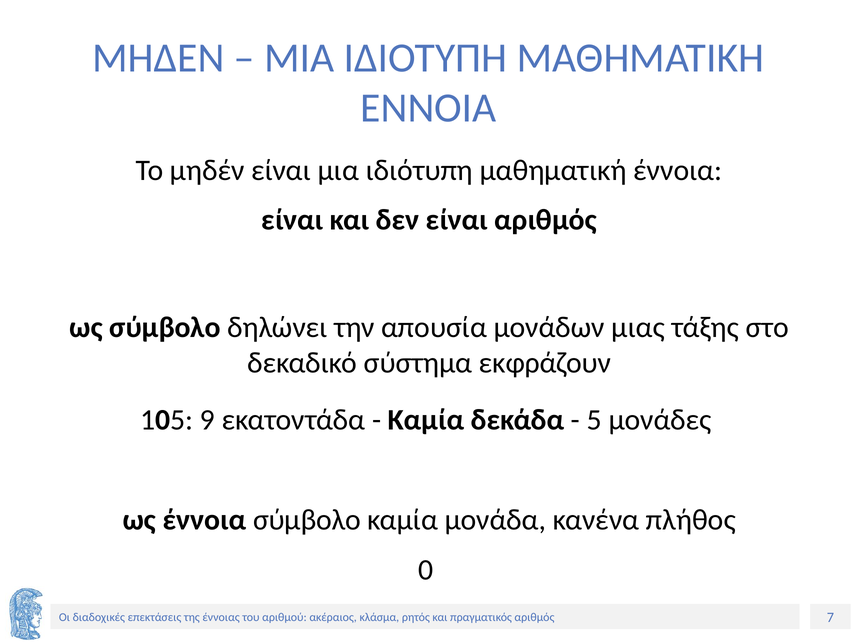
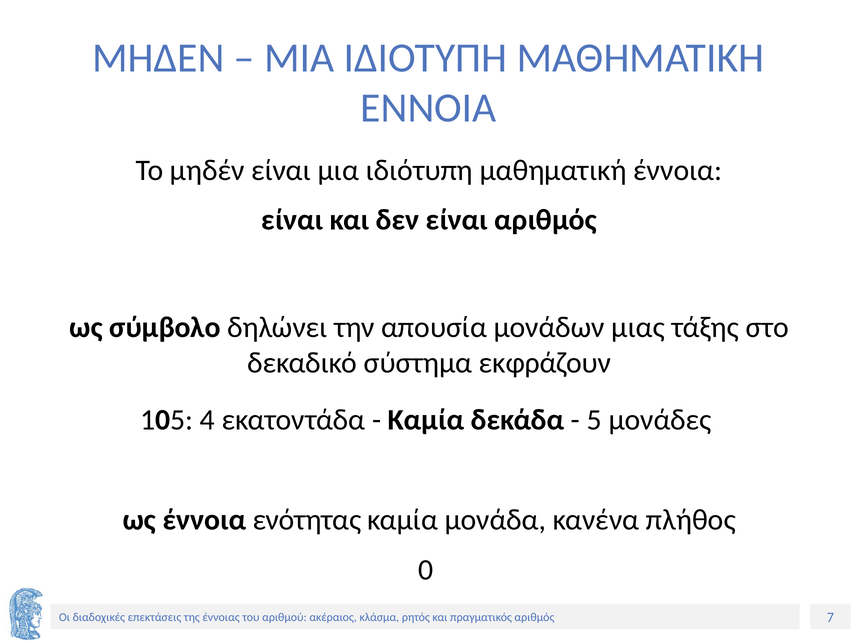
9: 9 -> 4 (207, 420)
έννοια σύμβολο: σύμβολο -> ενότητας (307, 520)
